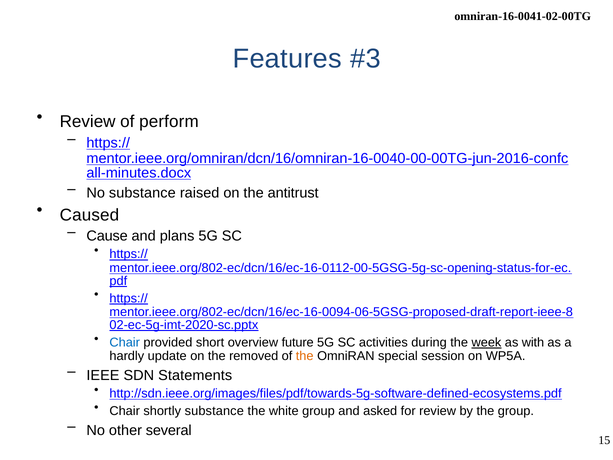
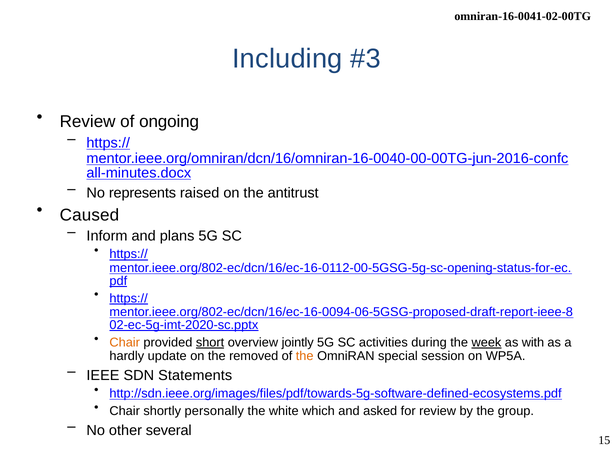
Features: Features -> Including (287, 59)
perform: perform -> ongoing (169, 122)
No substance: substance -> represents (142, 193)
Cause: Cause -> Inform (107, 236)
Chair colour: blue -> orange (125, 342)
short underline: none -> present (210, 342)
future: future -> jointly (298, 342)
shortly substance: substance -> personally (214, 411)
white group: group -> which (318, 411)
